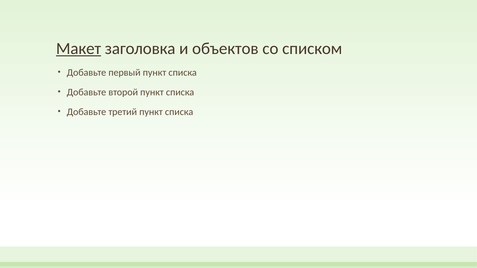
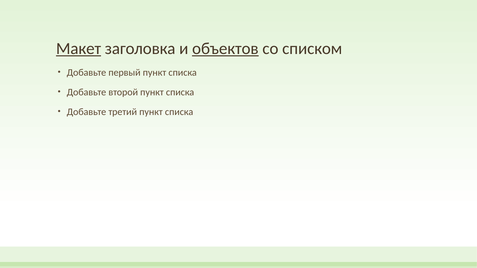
объектов underline: none -> present (225, 49)
